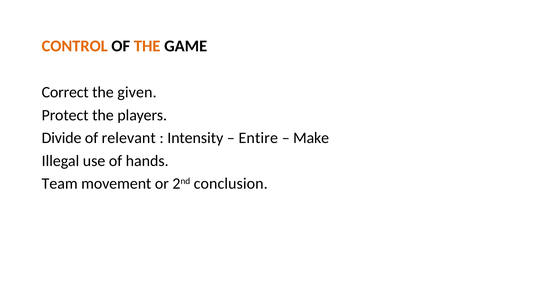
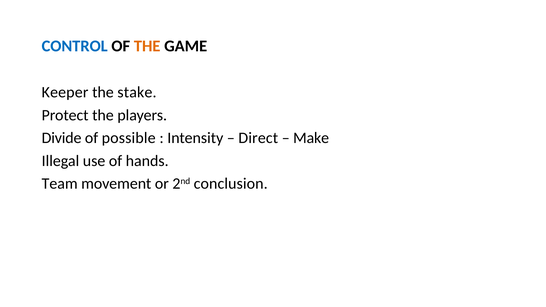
CONTROL colour: orange -> blue (75, 46)
Correct: Correct -> Keeper (65, 92)
given: given -> stake (137, 92)
relevant: relevant -> possible (129, 138)
Entire: Entire -> Direct (258, 138)
